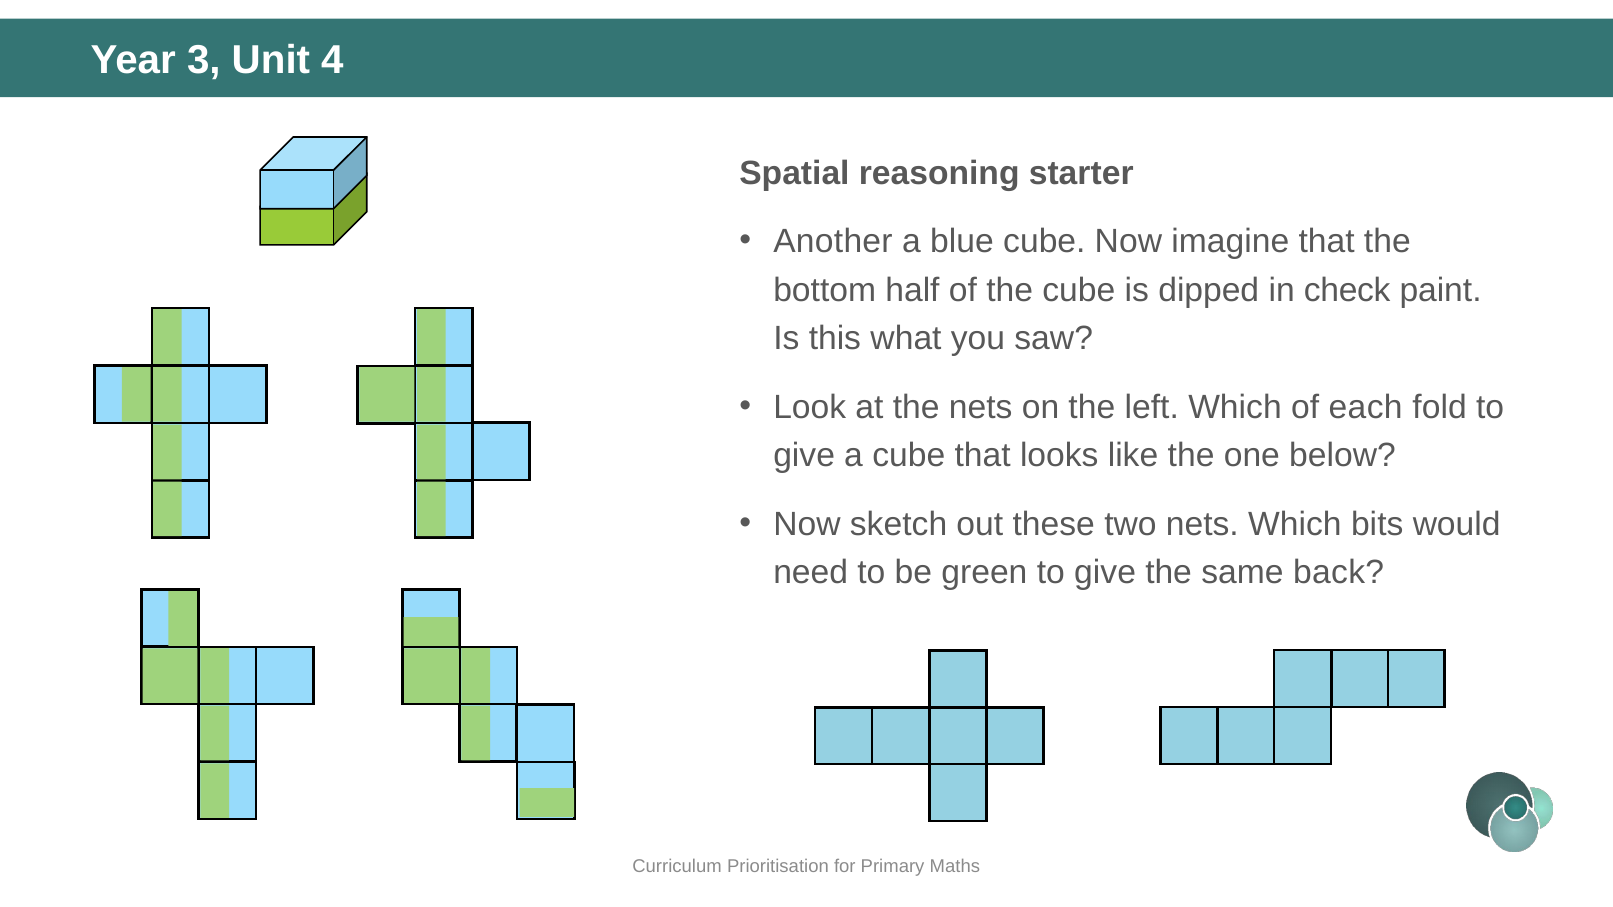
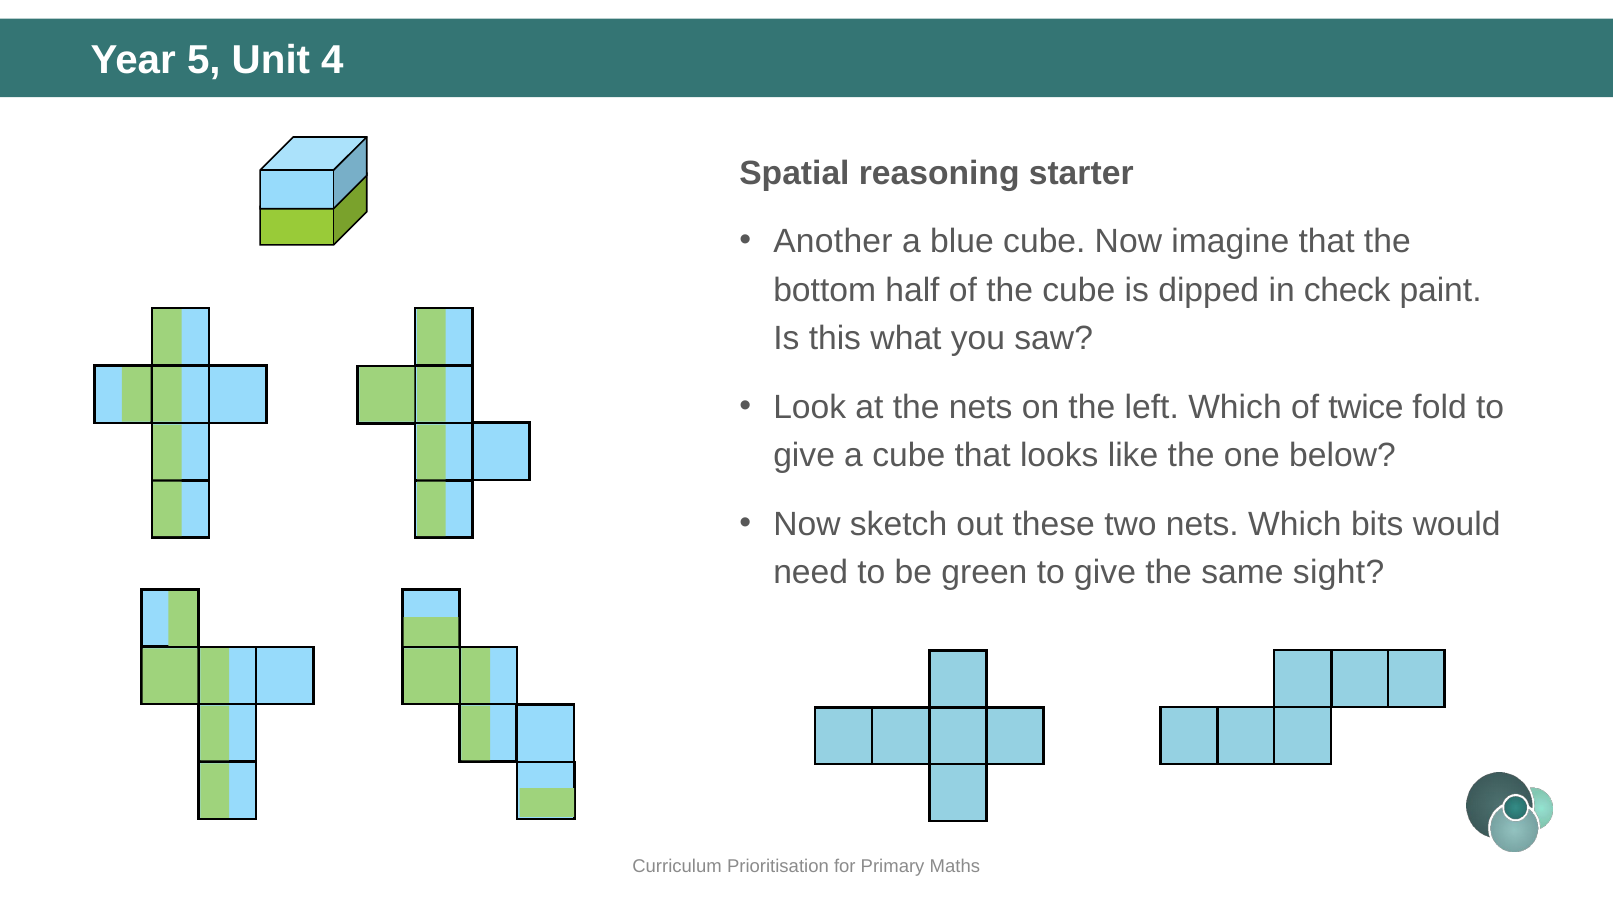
3: 3 -> 5 (204, 60)
each: each -> twice (1366, 407)
back: back -> sight (1339, 572)
